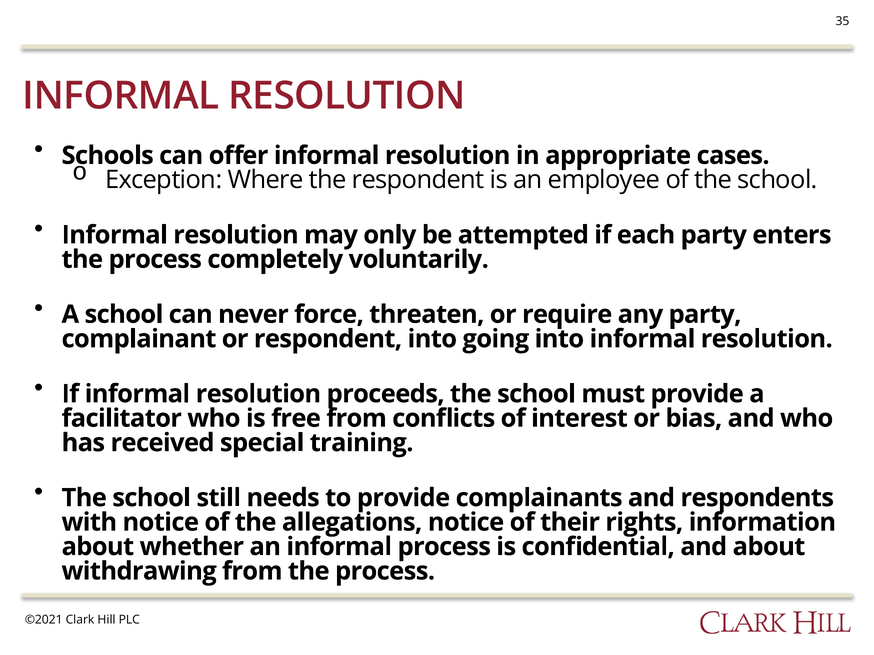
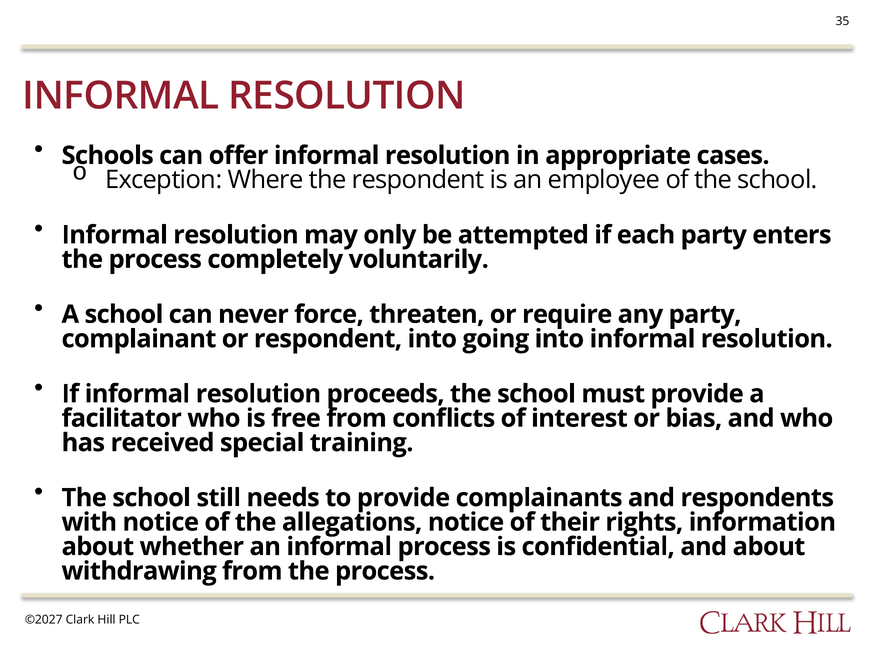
©2021: ©2021 -> ©2027 (44, 620)
